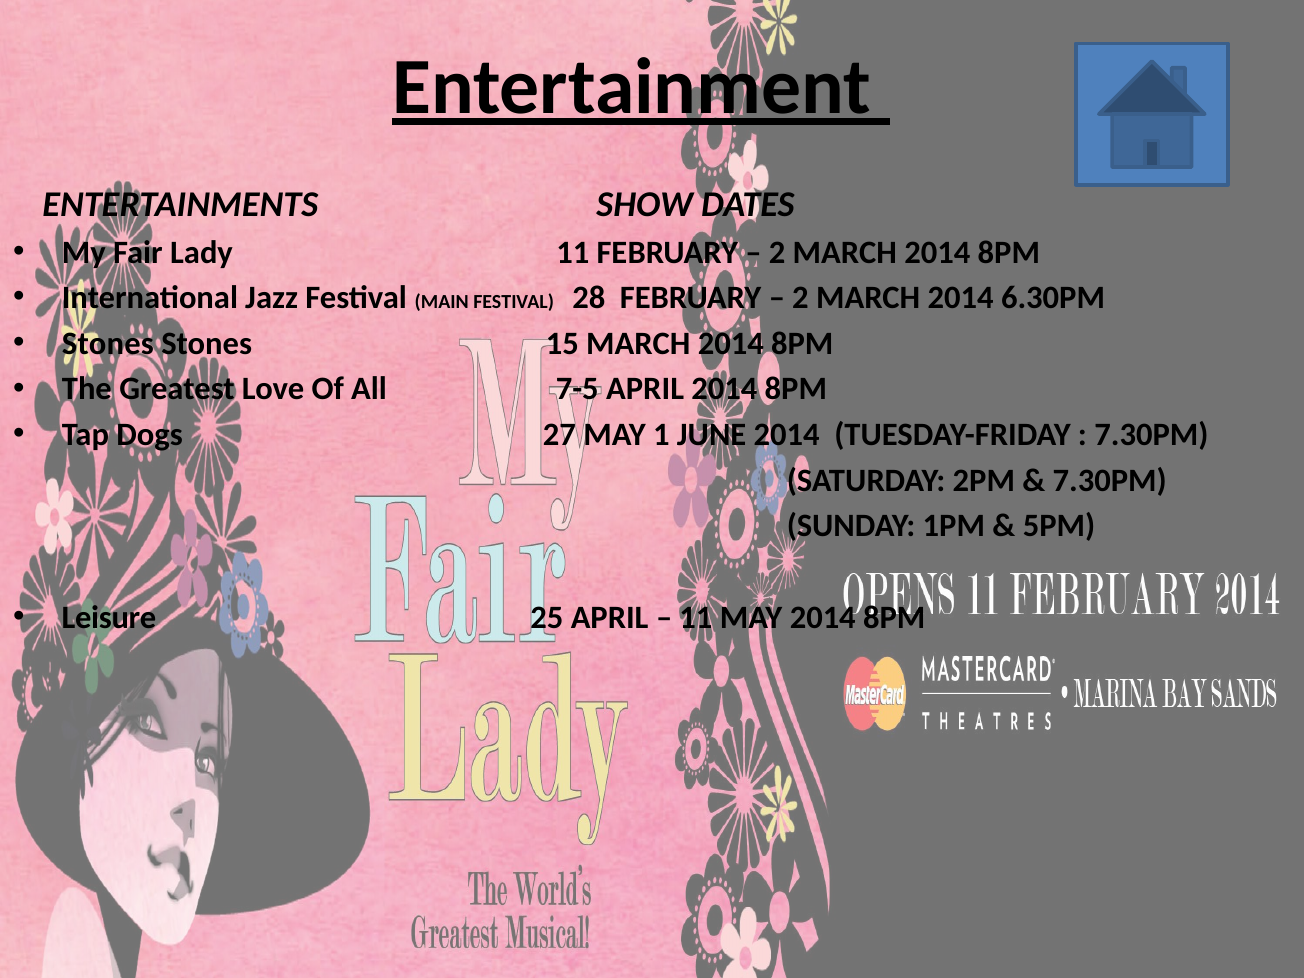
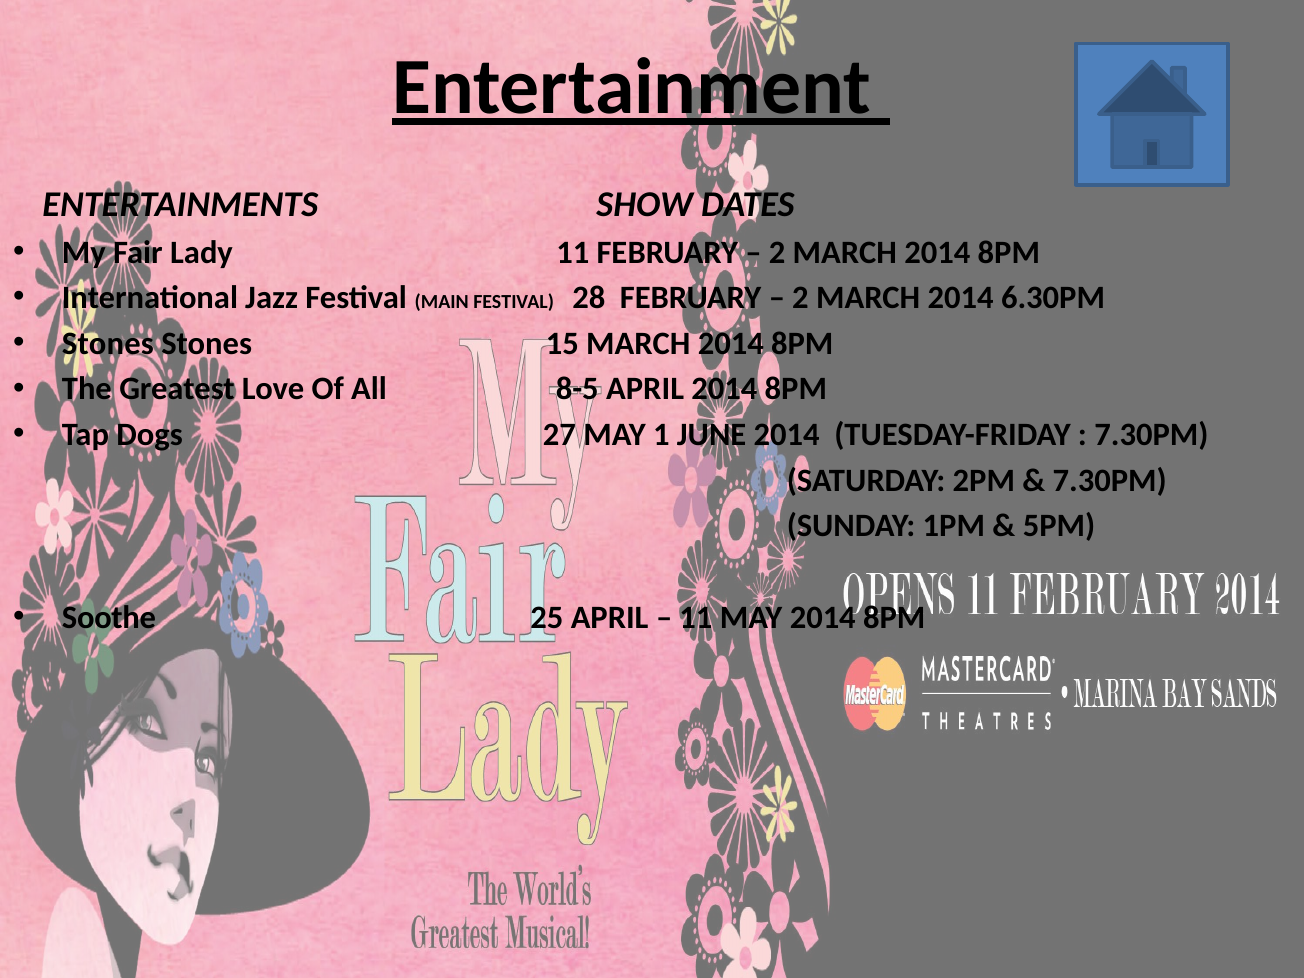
7-5: 7-5 -> 8-5 (577, 389)
Leisure: Leisure -> Soothe (109, 617)
